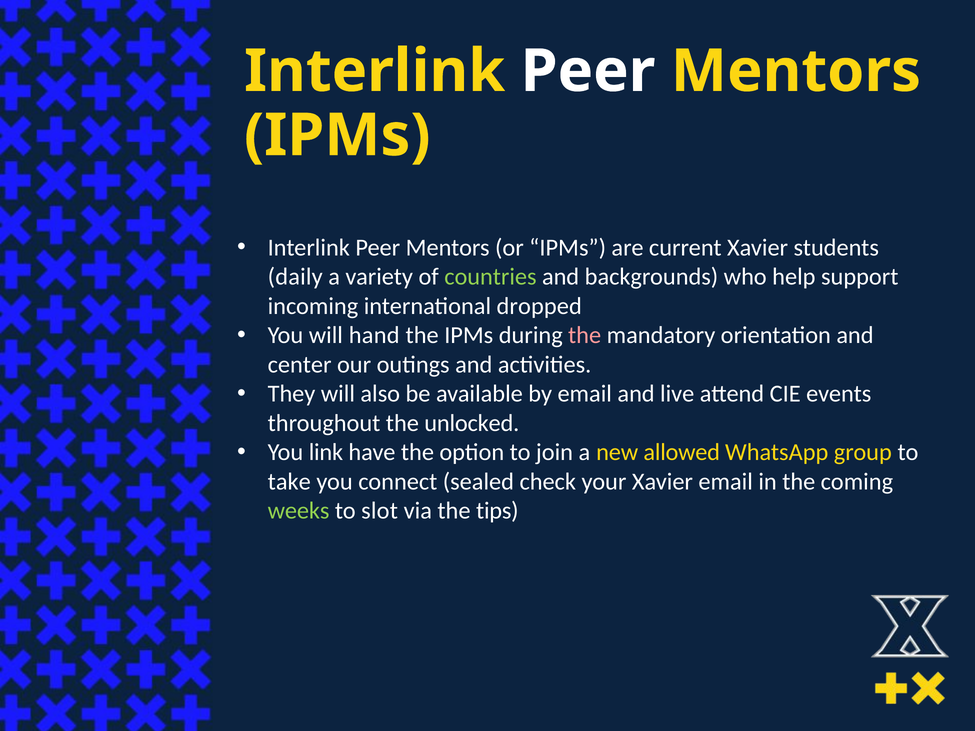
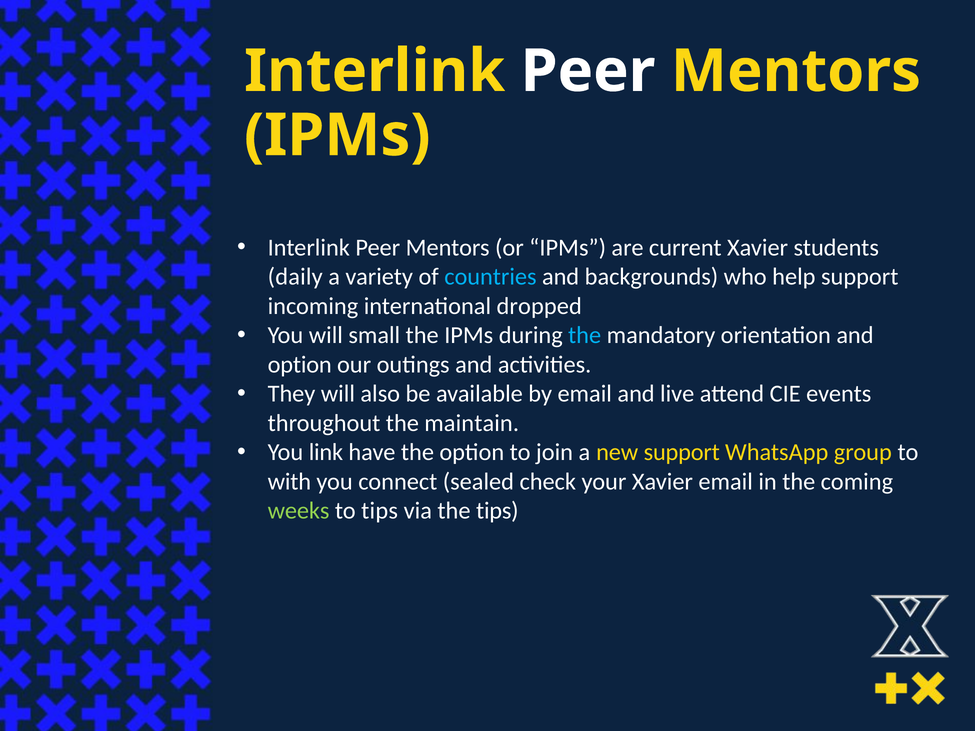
countries colour: light green -> light blue (490, 277)
hand: hand -> small (374, 335)
the colour: pink -> light blue (585, 335)
center: center -> option (300, 365)
unlocked: unlocked -> maintain (472, 423)
new allowed: allowed -> support (682, 452)
take: take -> with (289, 482)
to slot: slot -> tips (380, 511)
